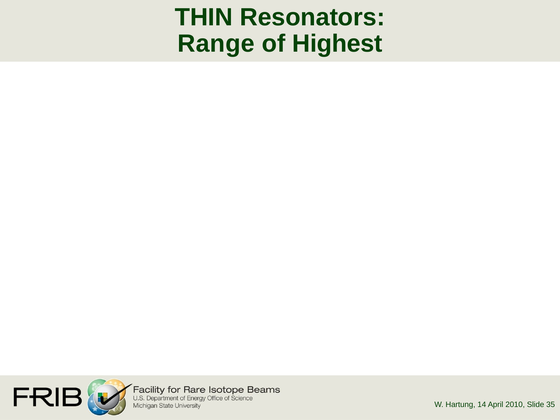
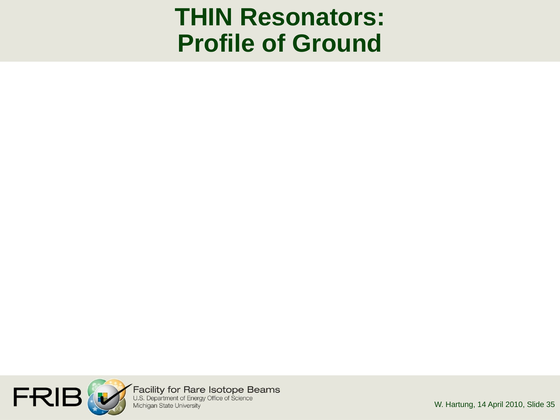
Range: Range -> Profile (216, 44)
Highest: Highest -> Ground (337, 44)
